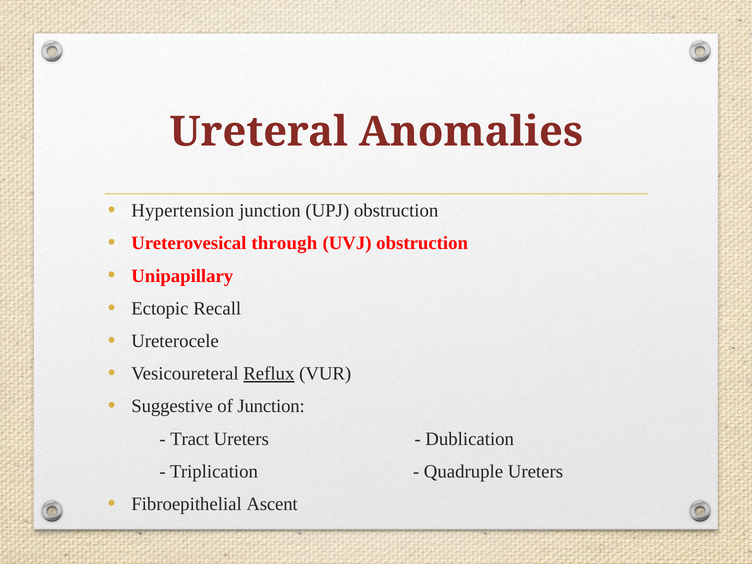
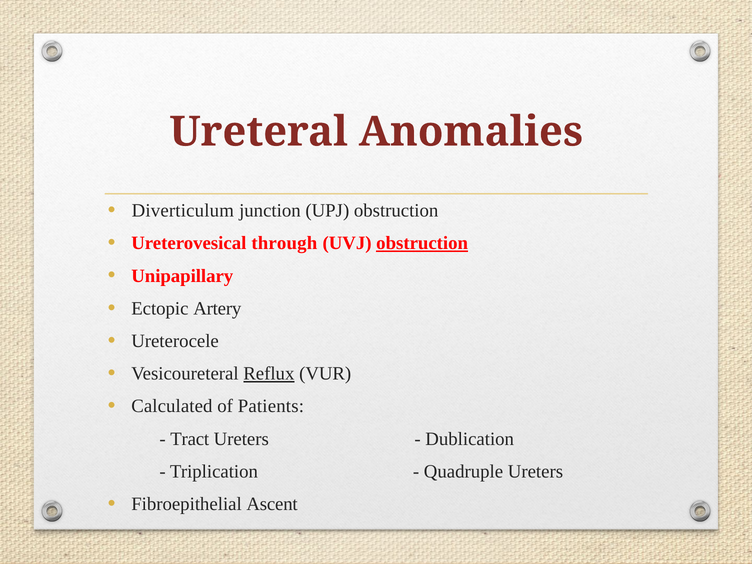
Hypertension: Hypertension -> Diverticulum (183, 211)
obstruction underline: none -> present (422, 243)
Recall: Recall -> Artery (217, 308)
Suggestive: Suggestive -> Calculated (172, 406)
of Junction: Junction -> Patients (271, 406)
